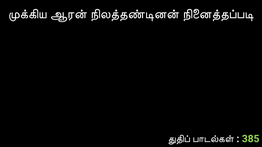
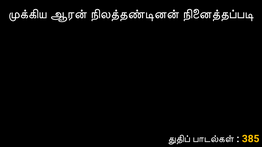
385 colour: light green -> yellow (251, 139)
